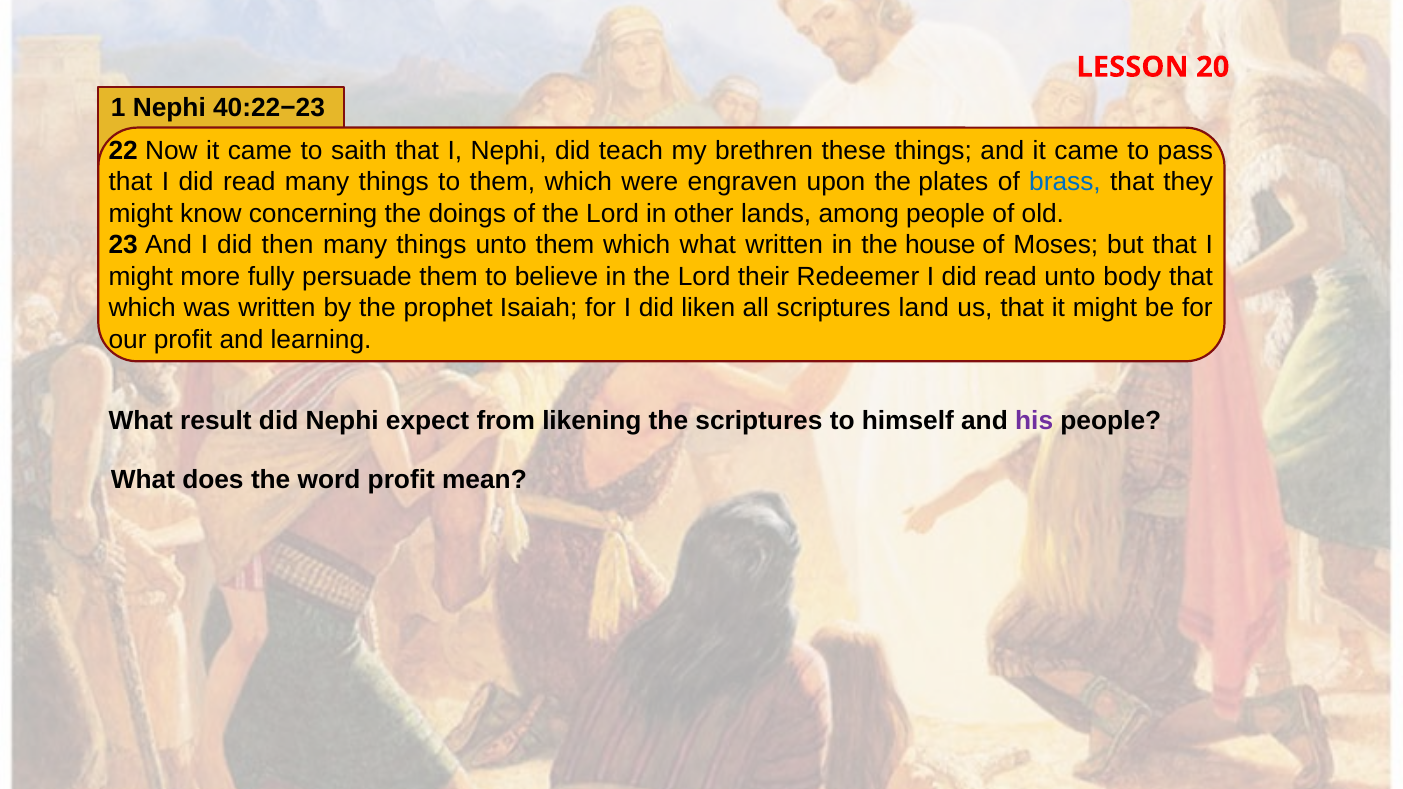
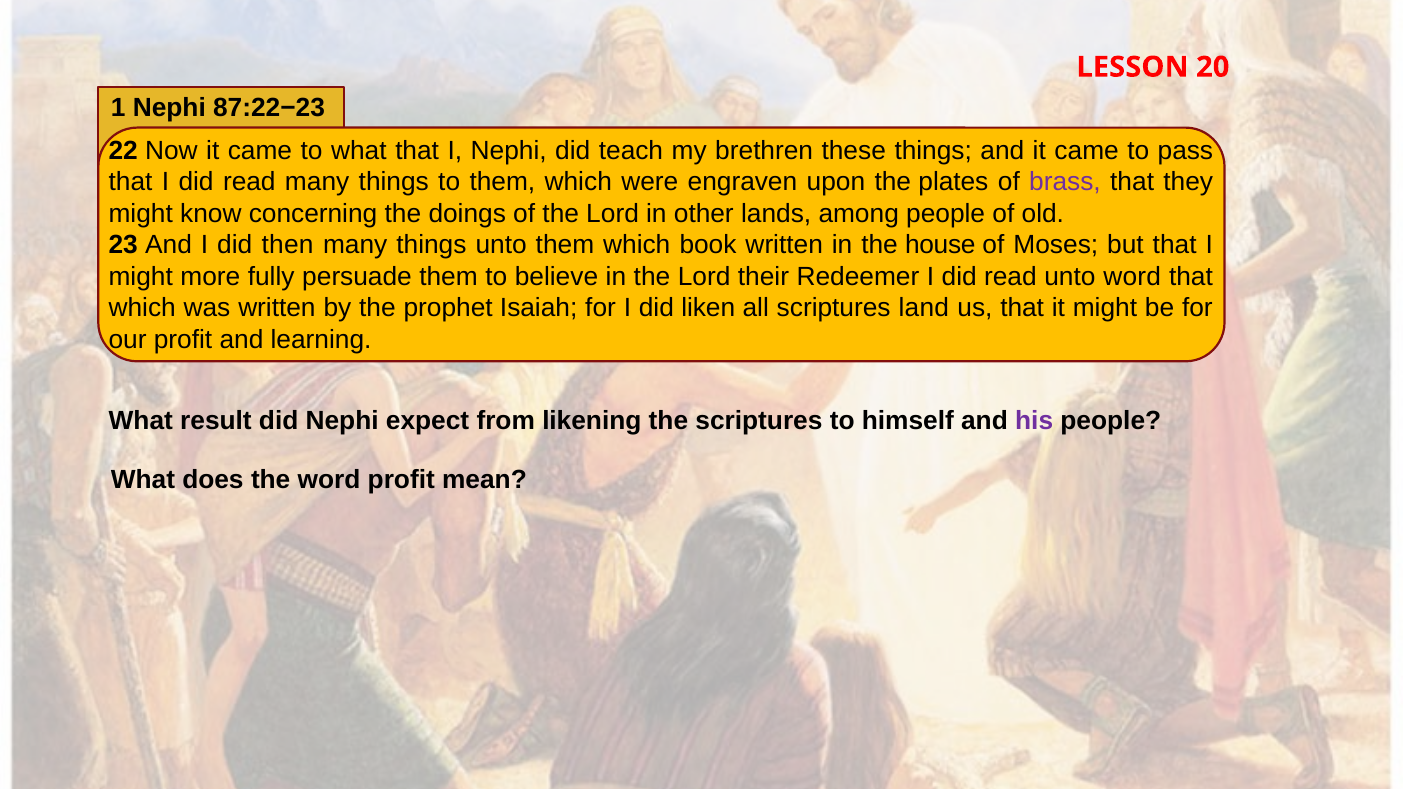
40:22−23: 40:22−23 -> 87:22−23 (269, 108)
to saith: saith -> what (359, 150)
brass colour: blue -> purple (1065, 182)
which what: what -> book (708, 245)
unto body: body -> word (1132, 277)
